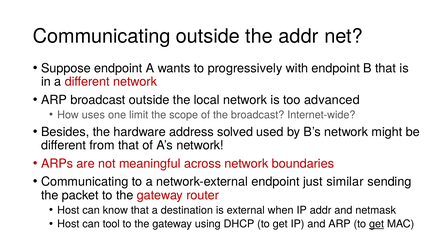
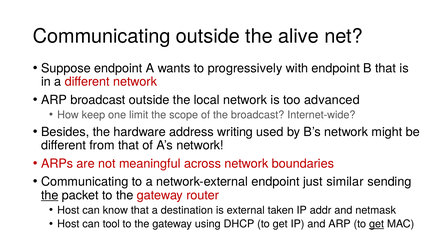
the addr: addr -> alive (299, 36)
uses: uses -> keep (93, 115)
solved: solved -> writing (235, 132)
the underline: none -> present (50, 195)
when: when -> taken (281, 210)
